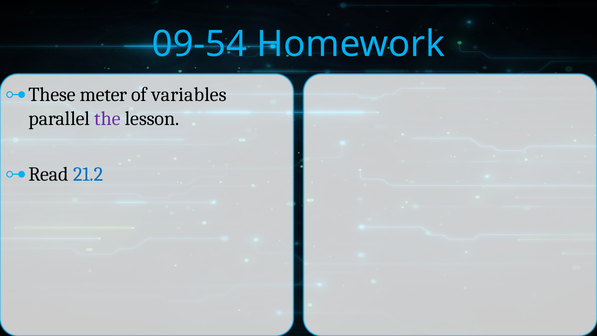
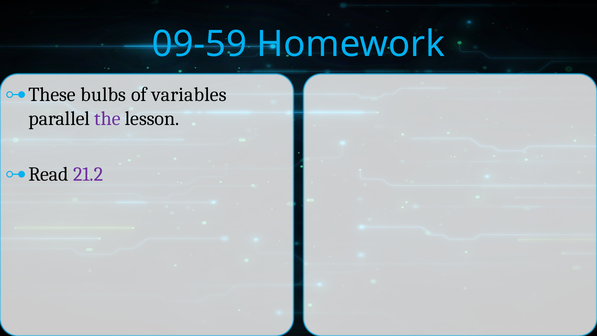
09-54: 09-54 -> 09-59 (199, 44)
meter: meter -> bulbs (103, 95)
21.2 colour: blue -> purple (88, 174)
